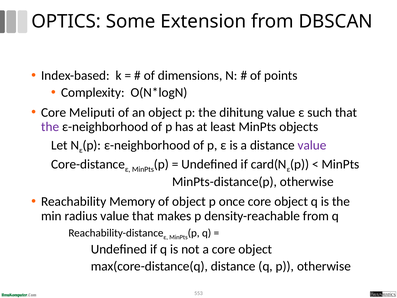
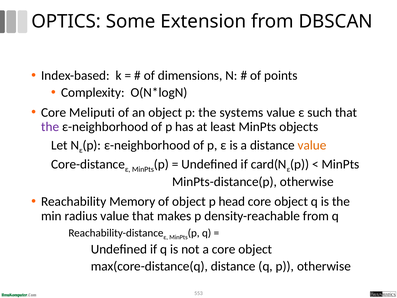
dihitung: dihitung -> systems (241, 112)
value colour: purple -> orange (312, 145)
once: once -> head (232, 201)
